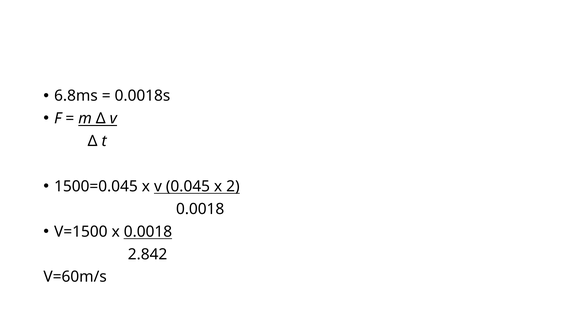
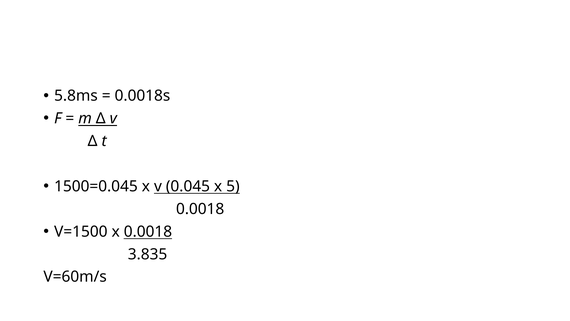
6.8ms: 6.8ms -> 5.8ms (76, 96)
2: 2 -> 5 (233, 186)
2.842: 2.842 -> 3.835 (148, 254)
